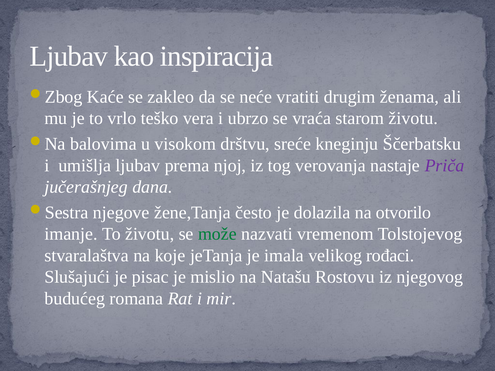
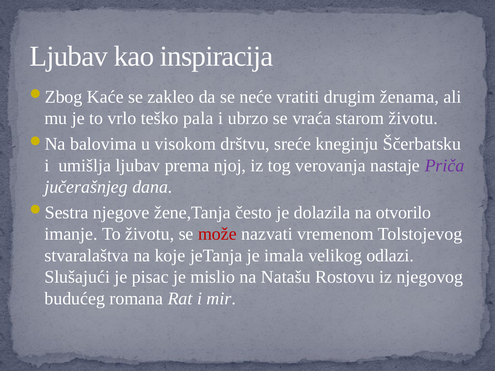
vera: vera -> pala (198, 118)
može colour: green -> red (217, 234)
rođaci: rođaci -> odlazi (390, 256)
